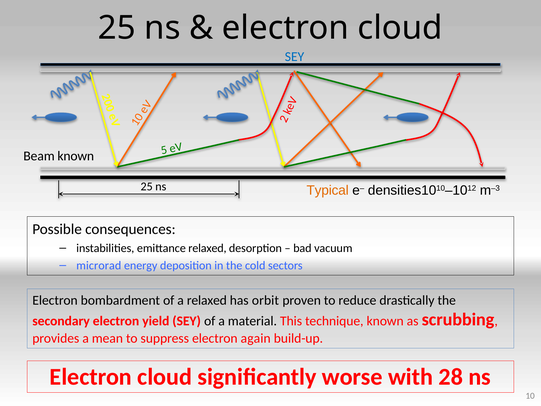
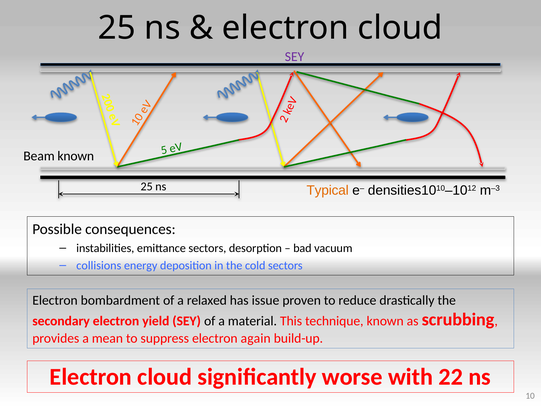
SEY colour: blue -> purple (295, 57)
emittance relaxed: relaxed -> sectors (207, 248)
microrad: microrad -> collisions (99, 265)
orbit: orbit -> issue (266, 300)
28: 28 -> 22 (451, 377)
